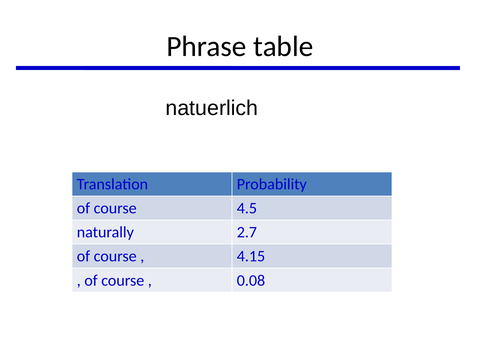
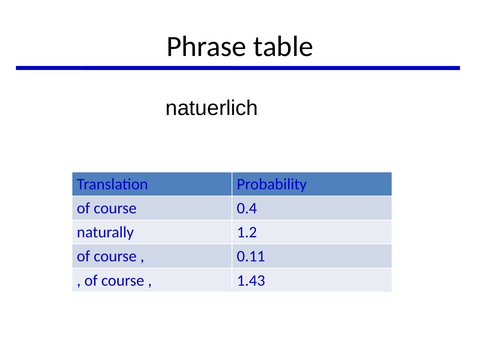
4.5: 4.5 -> 0.4 (247, 208)
2.7: 2.7 -> 1.2 (247, 232)
4.15: 4.15 -> 0.11 (251, 256)
0.08: 0.08 -> 1.43 (251, 280)
